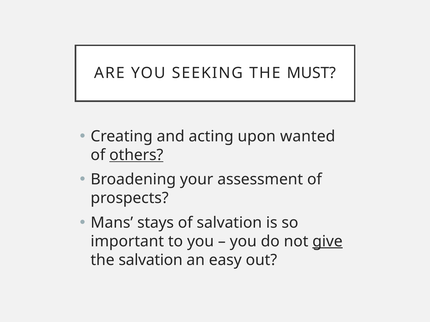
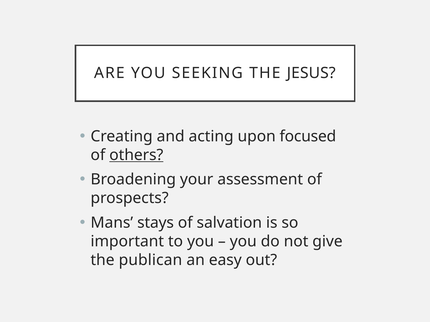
MUST: MUST -> JESUS (311, 73)
wanted: wanted -> focused (308, 137)
give underline: present -> none (328, 242)
the salvation: salvation -> publican (150, 260)
